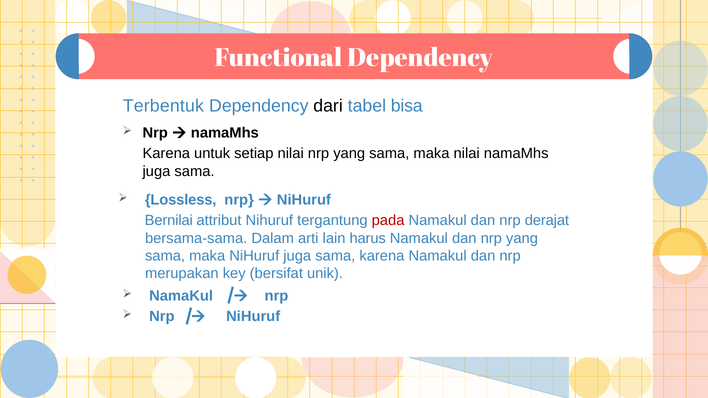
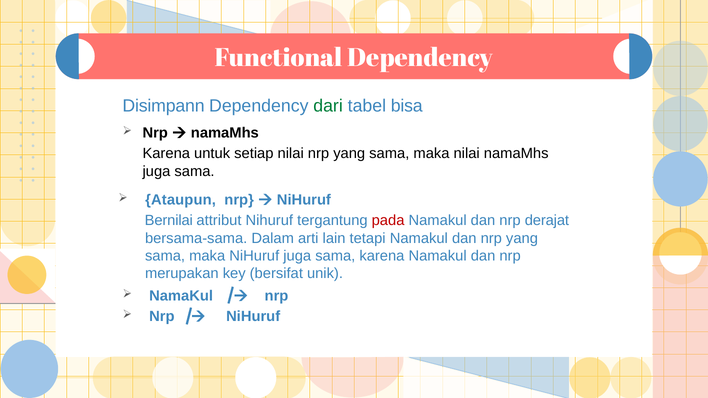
Terbentuk: Terbentuk -> Disimpann (164, 106)
dari colour: black -> green (328, 106)
Lossless: Lossless -> Ataupun (181, 200)
harus: harus -> tetapi (368, 238)
